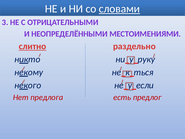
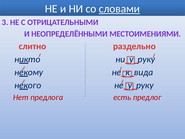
слитно underline: present -> none (33, 46)
ться: ться -> вида (144, 72)
если: если -> руку (145, 85)
